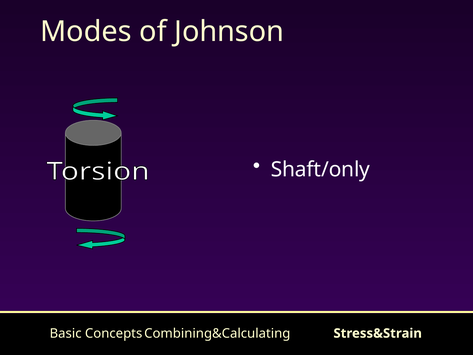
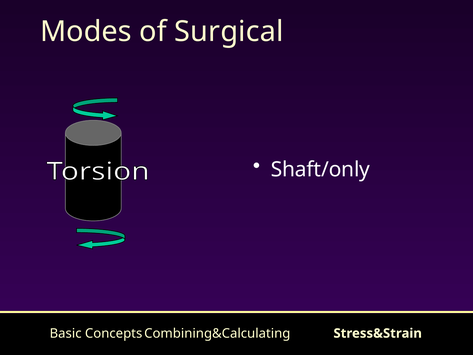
Johnson: Johnson -> Surgical (229, 32)
